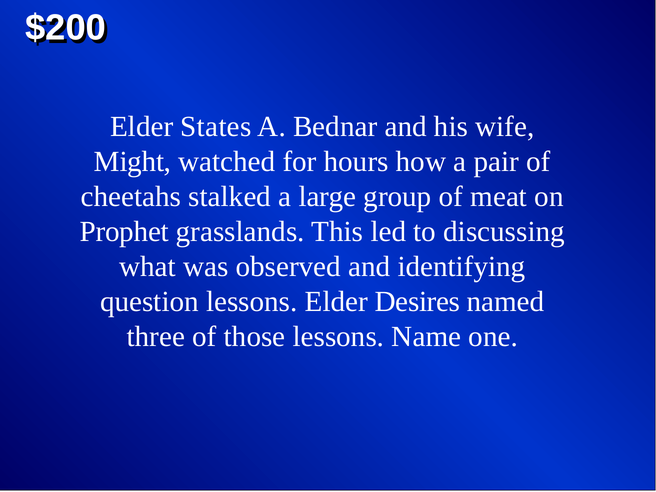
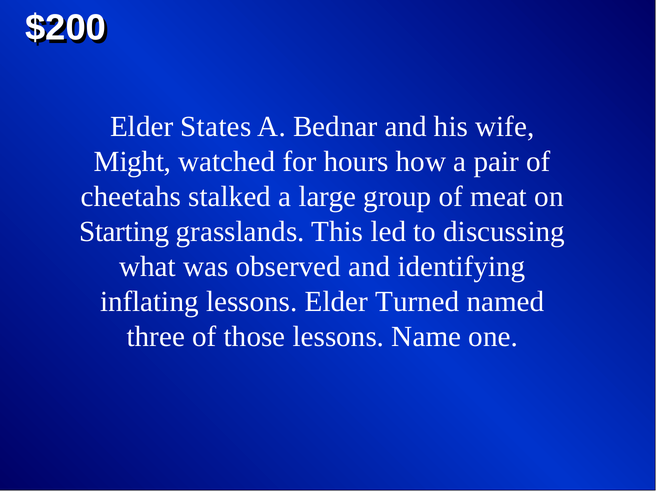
Prophet: Prophet -> Starting (124, 232)
question: question -> inflating (149, 302)
Desires: Desires -> Turned (417, 302)
